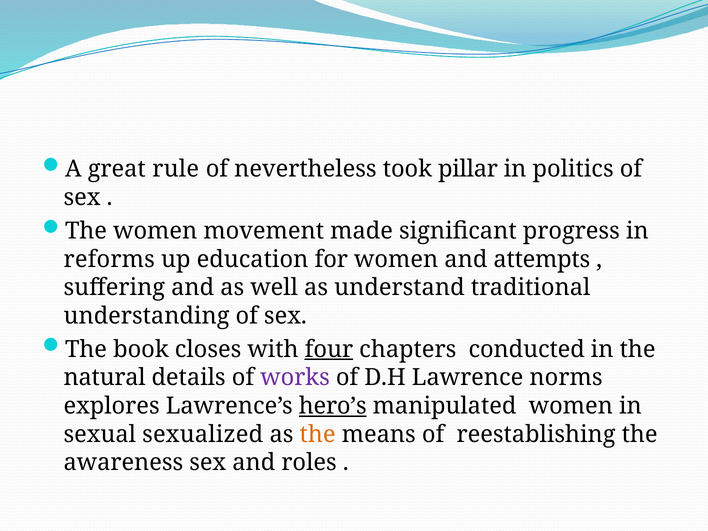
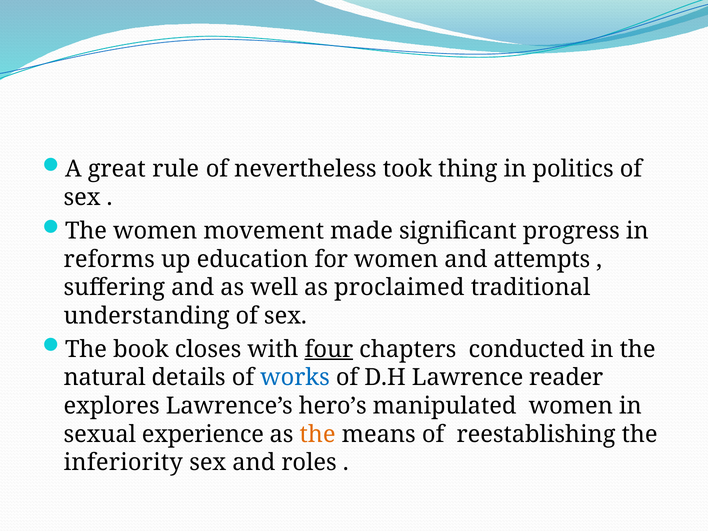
pillar: pillar -> thing (468, 169)
understand: understand -> proclaimed (399, 288)
works colour: purple -> blue (295, 378)
norms: norms -> reader (566, 378)
hero’s underline: present -> none (333, 406)
sexualized: sexualized -> experience (203, 434)
awareness: awareness -> inferiority (123, 463)
